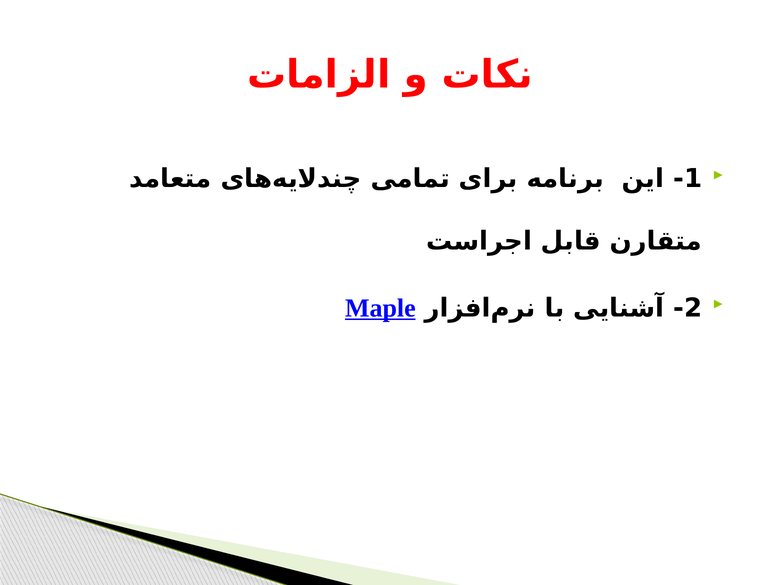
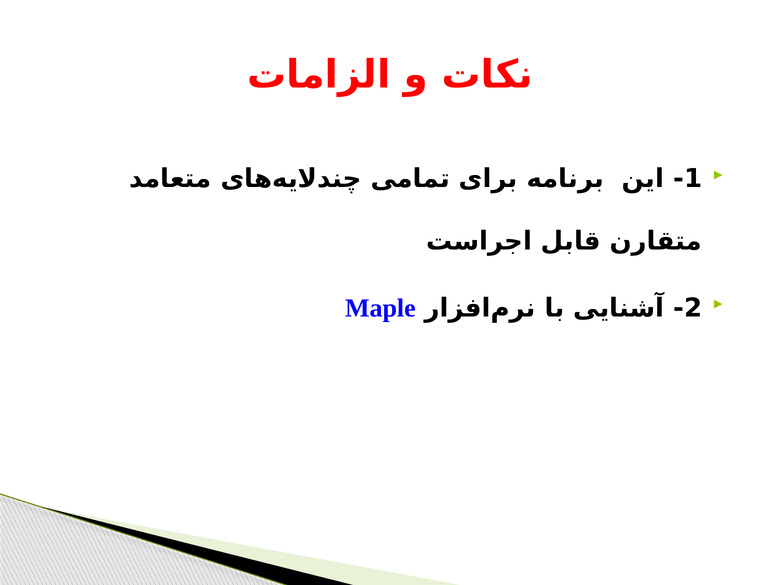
Maple underline: present -> none (380, 308)
